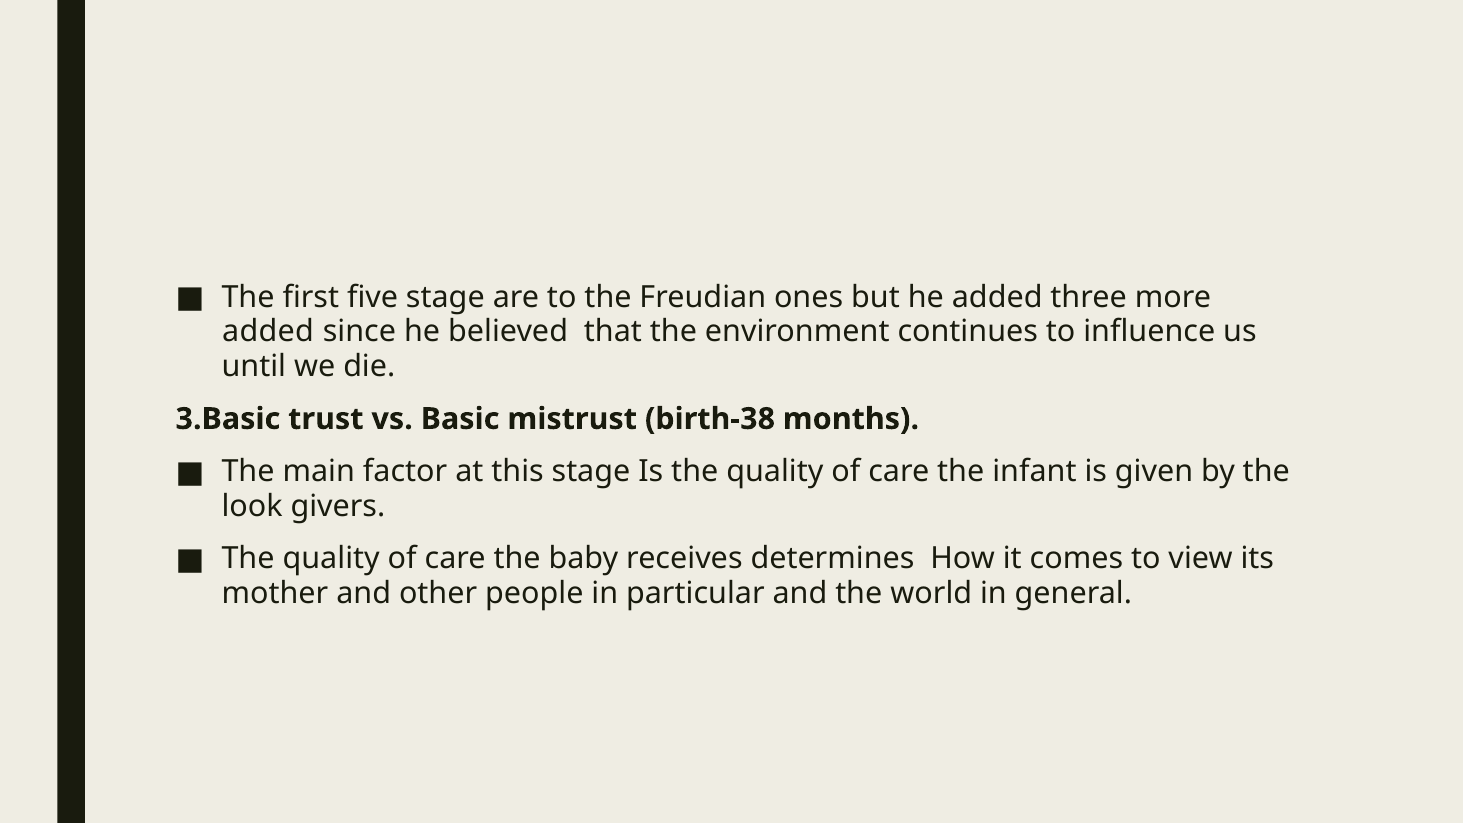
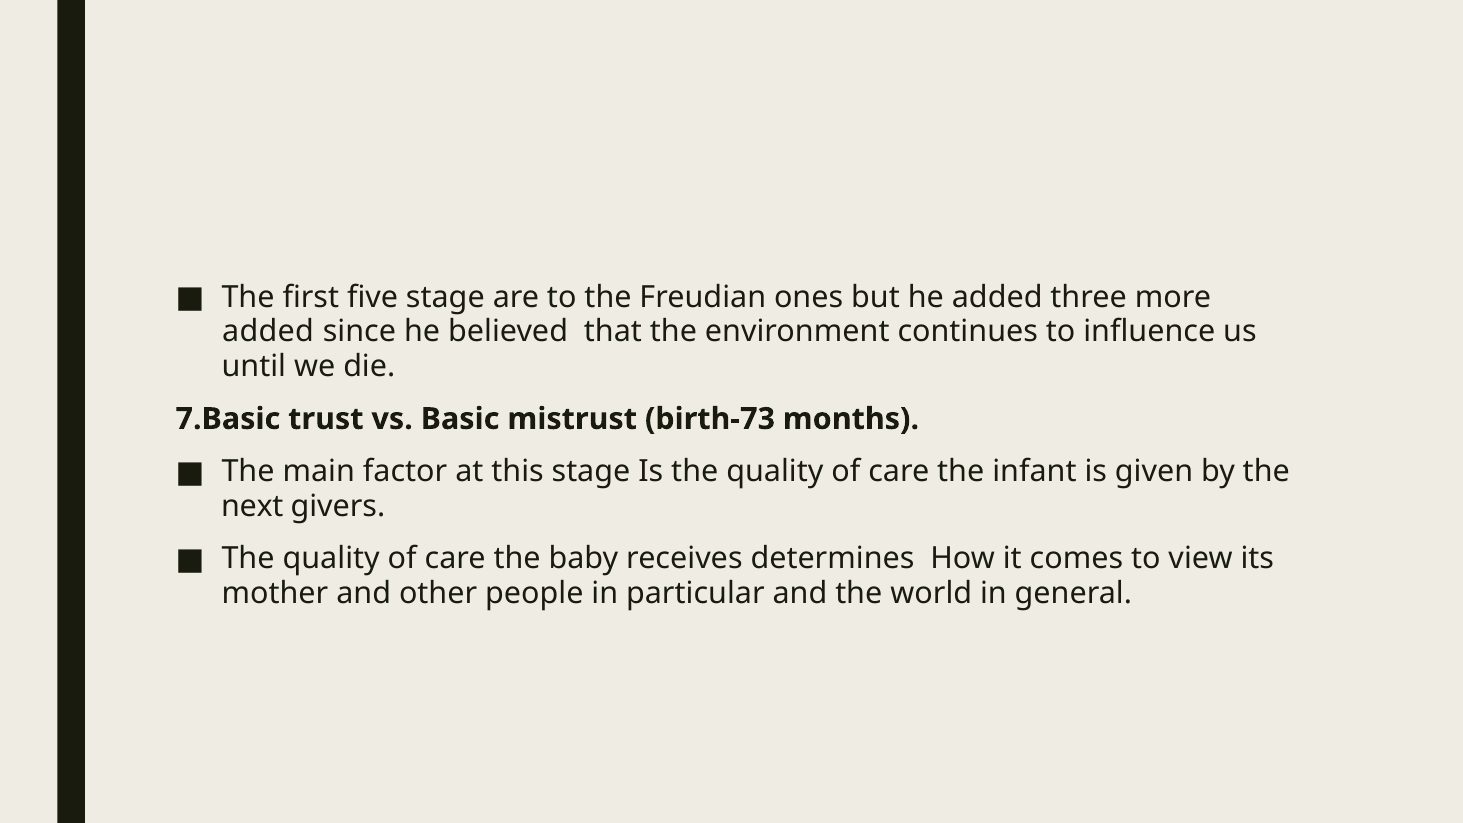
3.Basic: 3.Basic -> 7.Basic (228, 419)
birth-38: birth-38 -> birth-73 (710, 419)
look: look -> next (252, 506)
